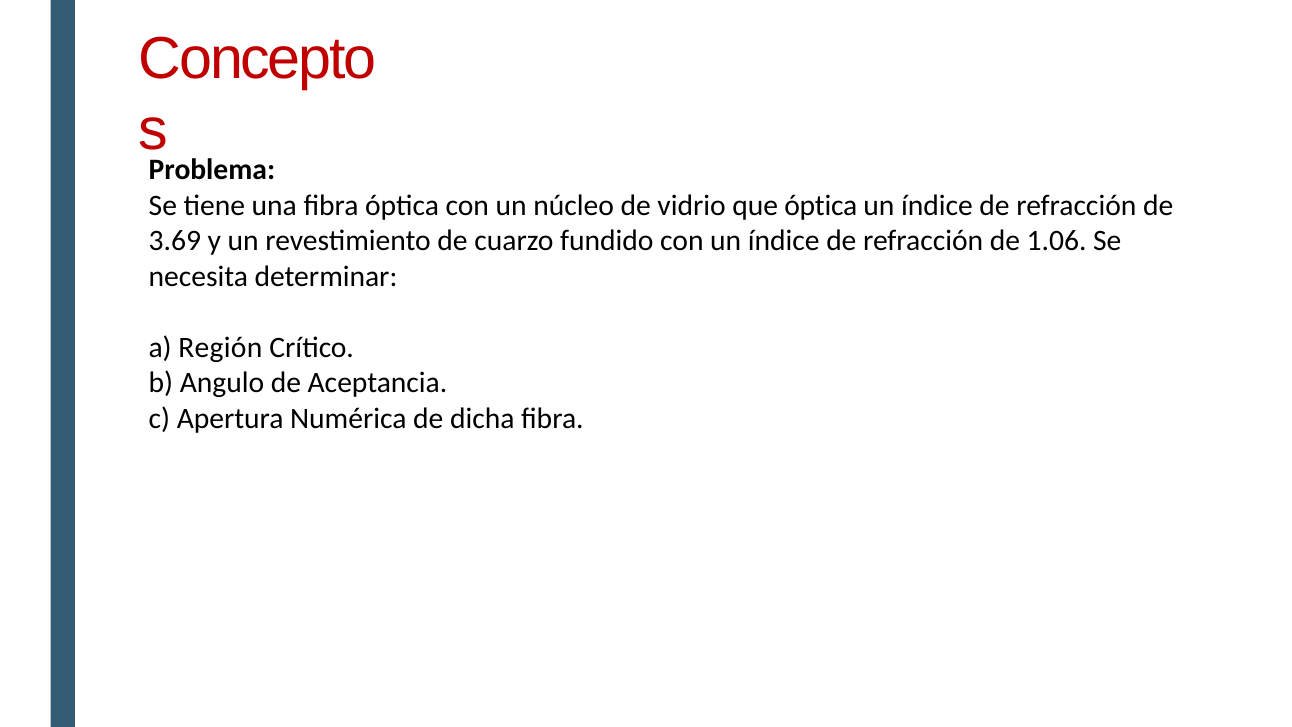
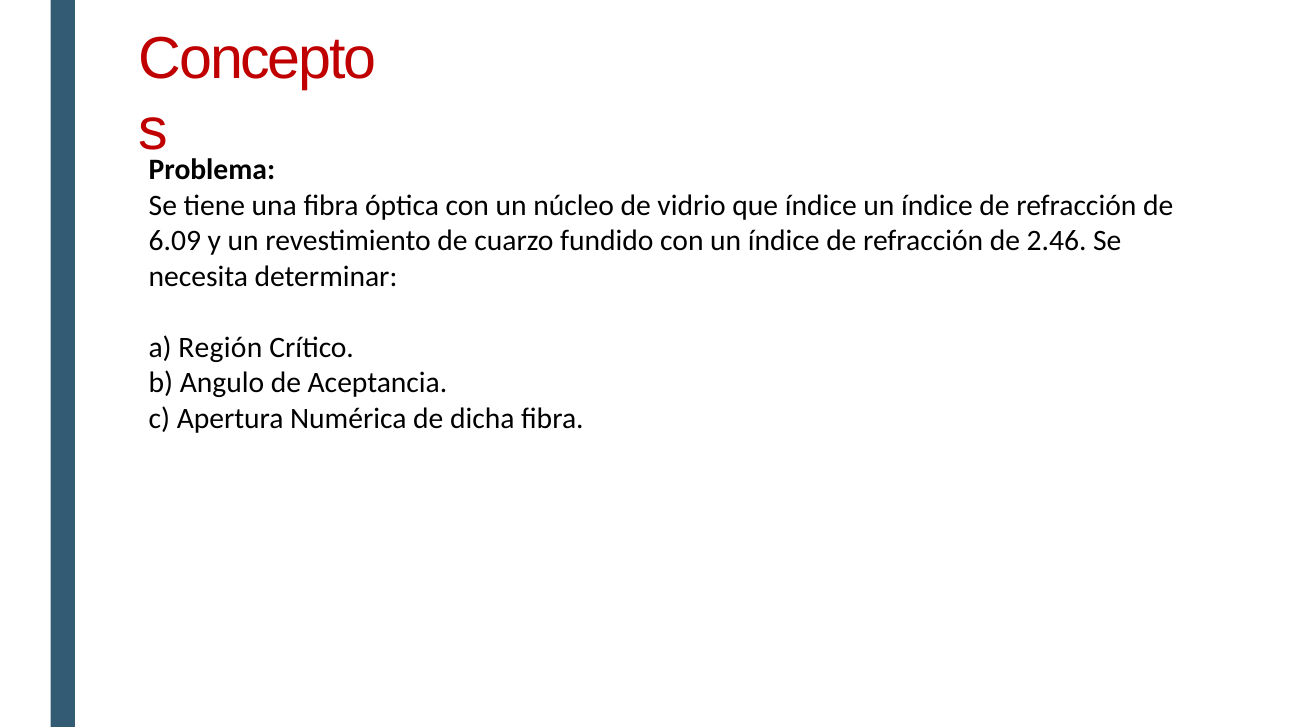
que óptica: óptica -> índice (821, 205)
3.69: 3.69 -> 6.09 (175, 241)
1.06: 1.06 -> 2.46 (1057, 241)
